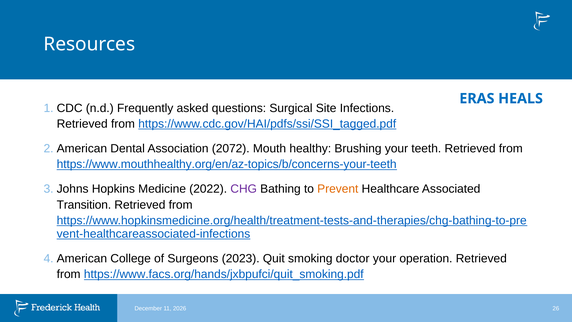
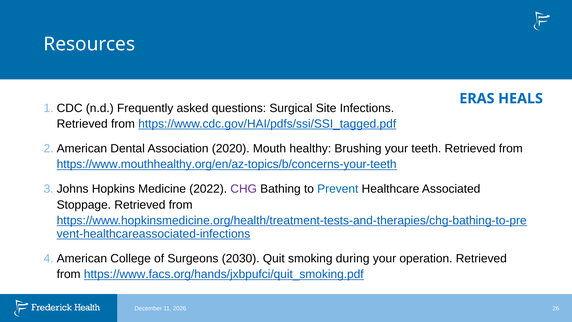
2072: 2072 -> 2020 (231, 148)
Prevent colour: orange -> blue (338, 189)
Transition: Transition -> Stoppage (84, 205)
2023: 2023 -> 2030 (241, 258)
doctor: doctor -> during (353, 258)
